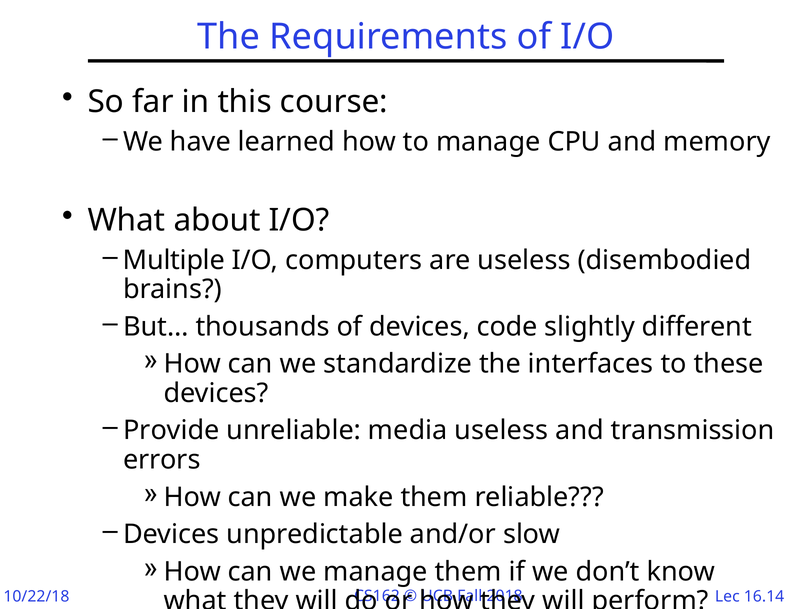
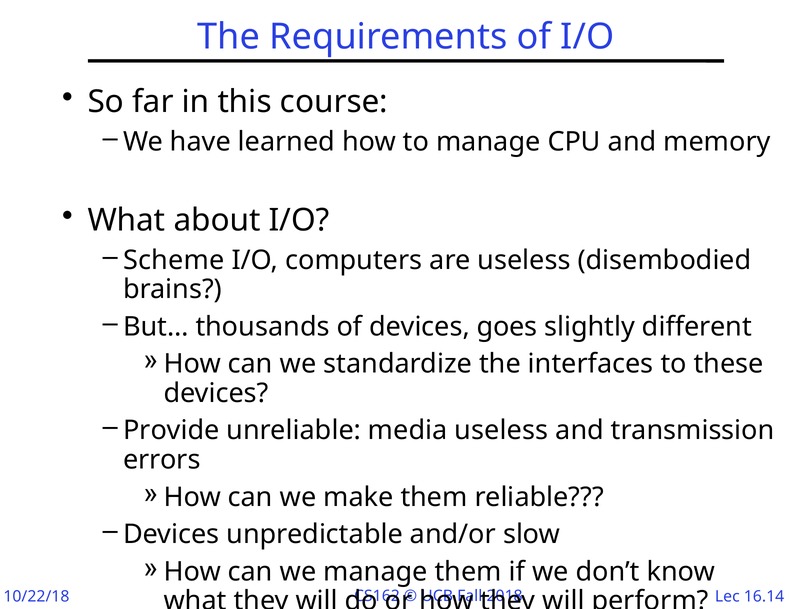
Multiple: Multiple -> Scheme (174, 260)
code: code -> goes (507, 327)
